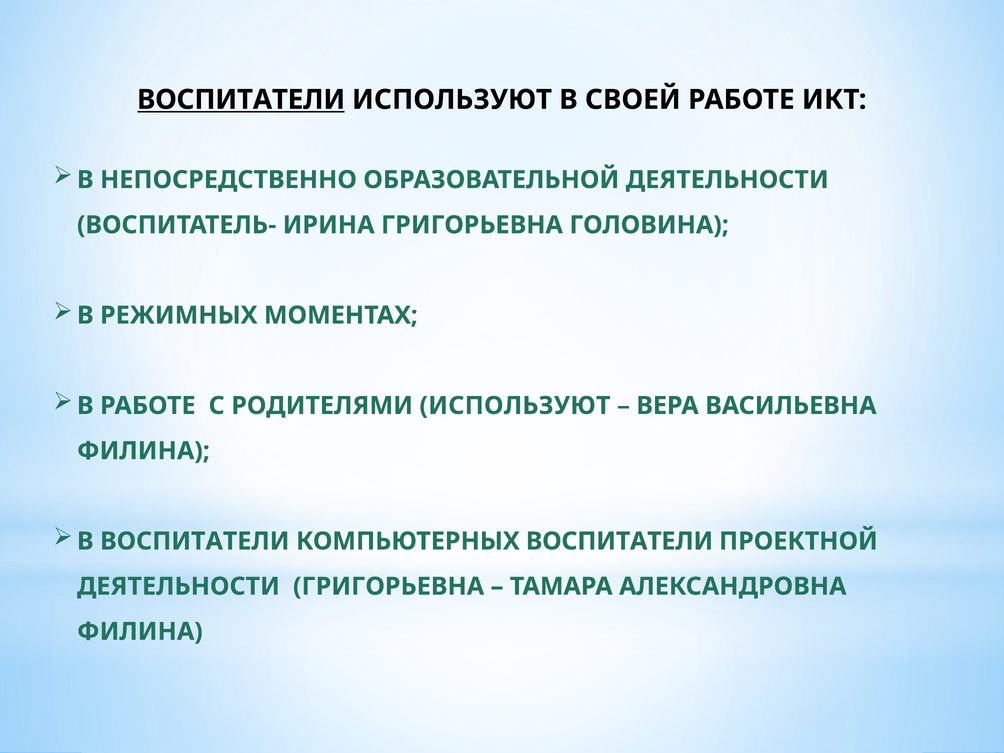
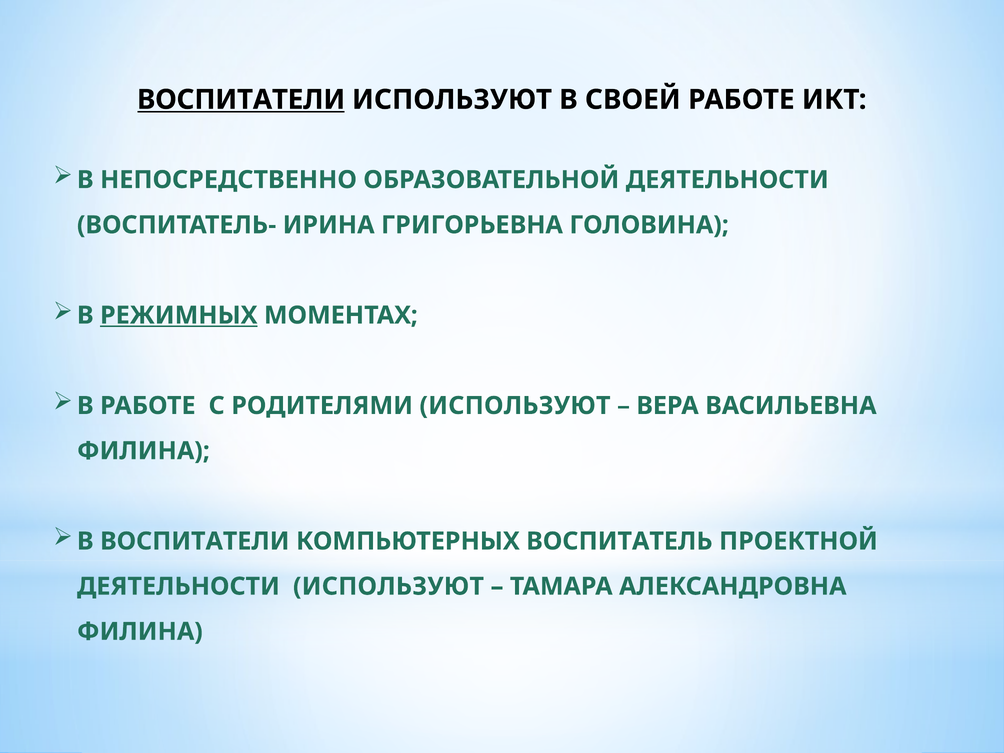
РЕЖИМНЫХ underline: none -> present (179, 315)
КОМПЬЮТЕРНЫХ ВОСПИТАТЕЛИ: ВОСПИТАТЕЛИ -> ВОСПИТАТЕЛЬ (619, 541)
ДЕЯТЕЛЬНОСТИ ГРИГОРЬЕВНА: ГРИГОРЬЕВНА -> ИСПОЛЬЗУЮТ (388, 586)
